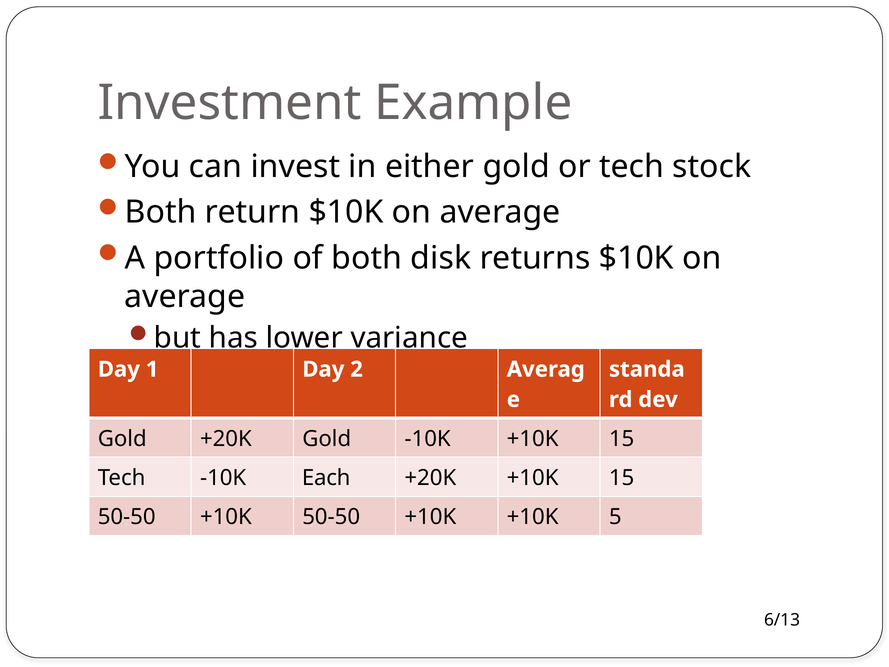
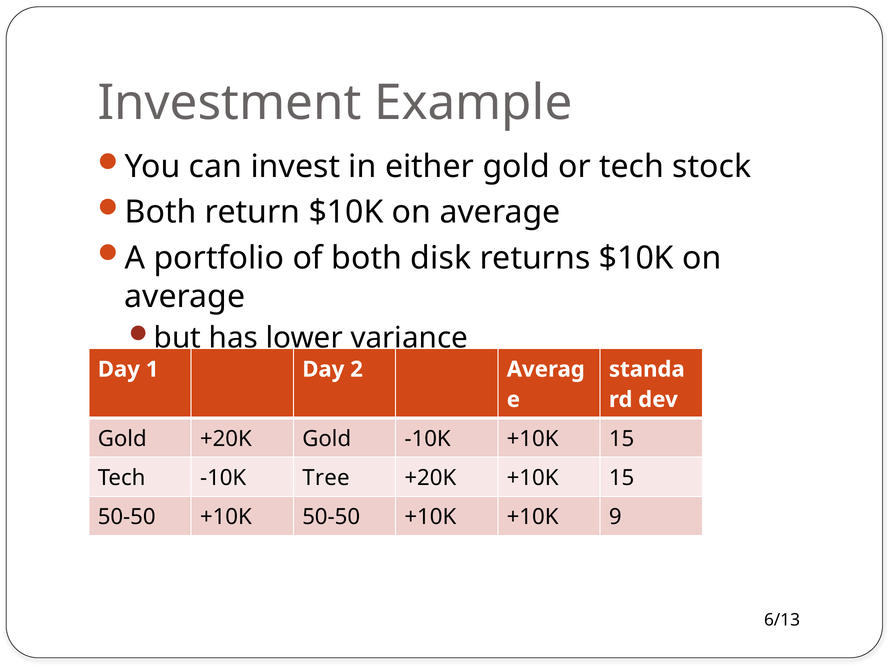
Each: Each -> Tree (326, 478)
5: 5 -> 9 (615, 517)
